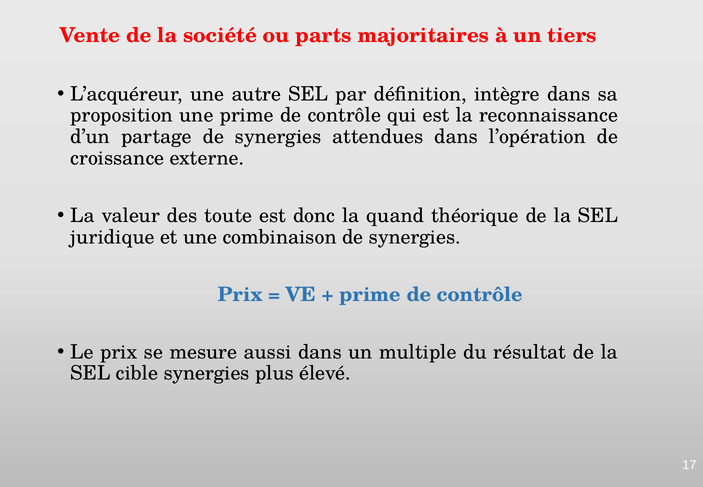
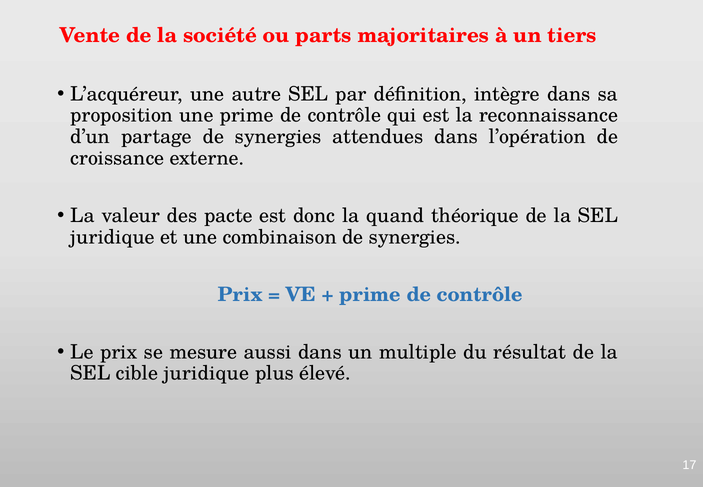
toute: toute -> pacte (228, 215)
cible synergies: synergies -> juridique (206, 373)
